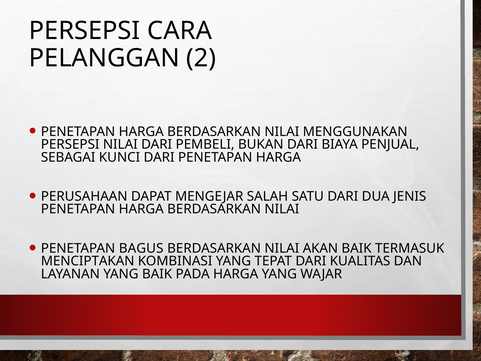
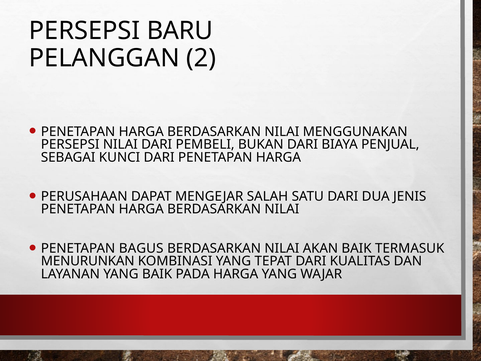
CARA: CARA -> BARU (180, 31)
MENCIPTAKAN: MENCIPTAKAN -> MENURUNKAN (88, 261)
